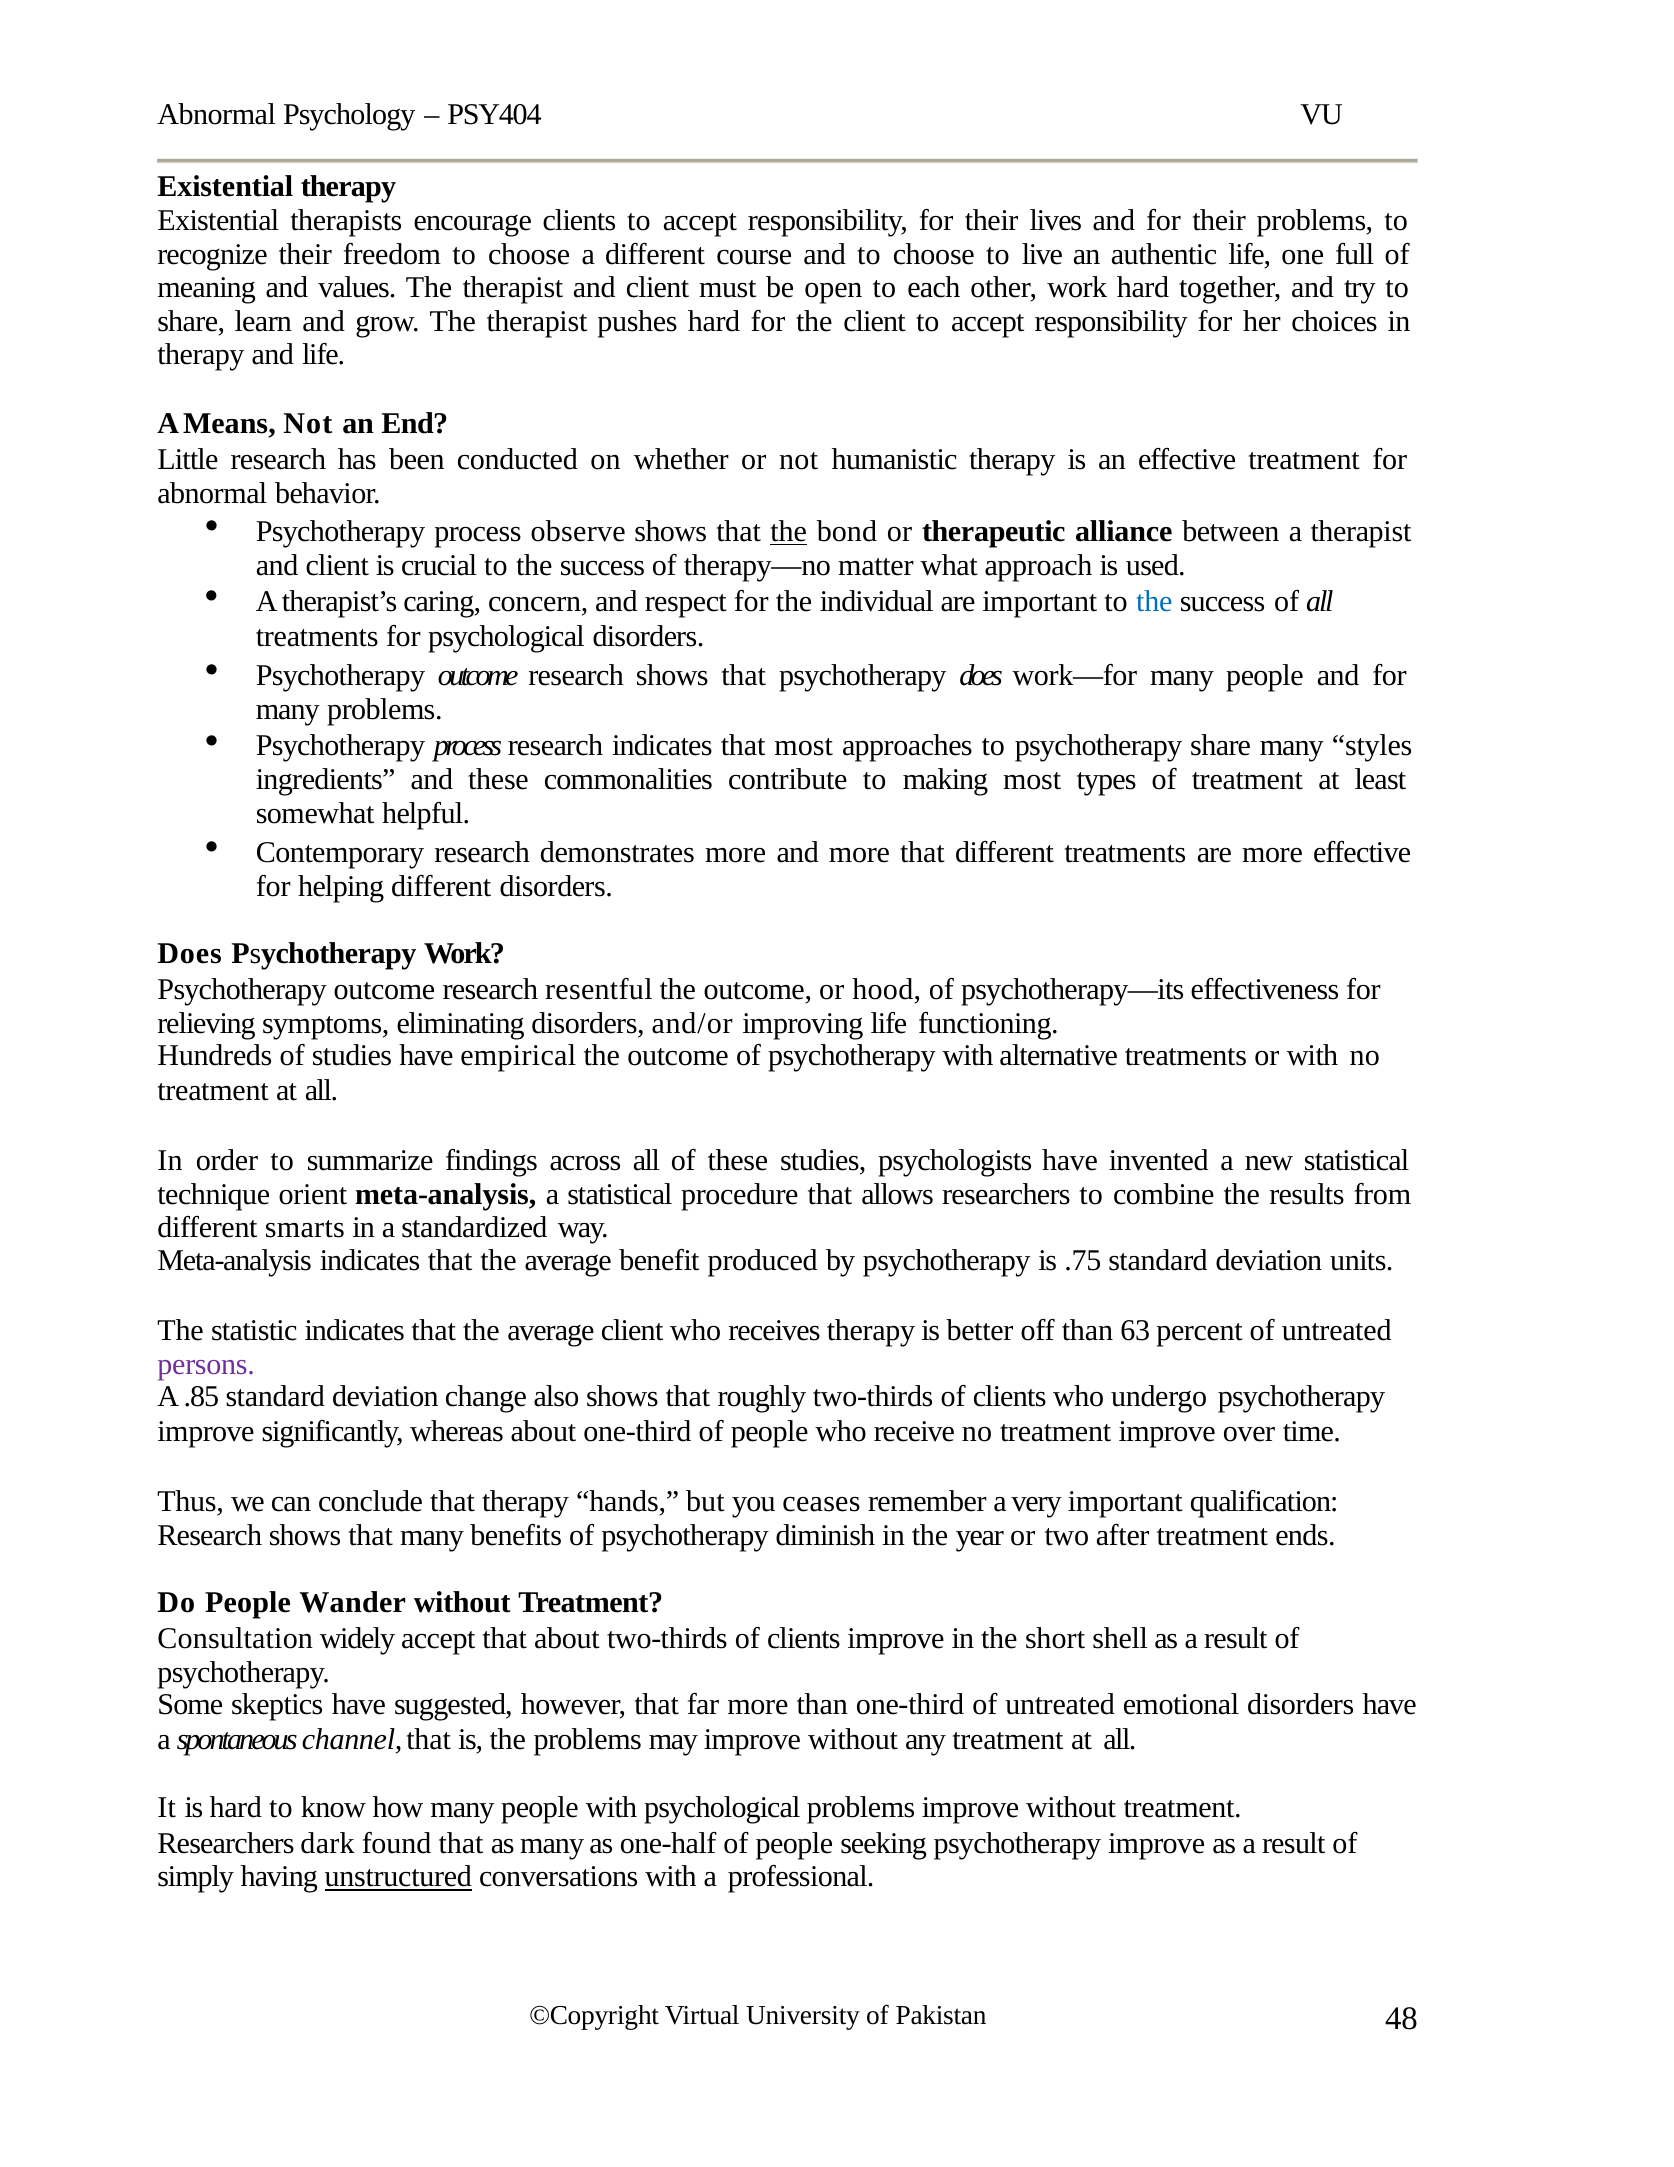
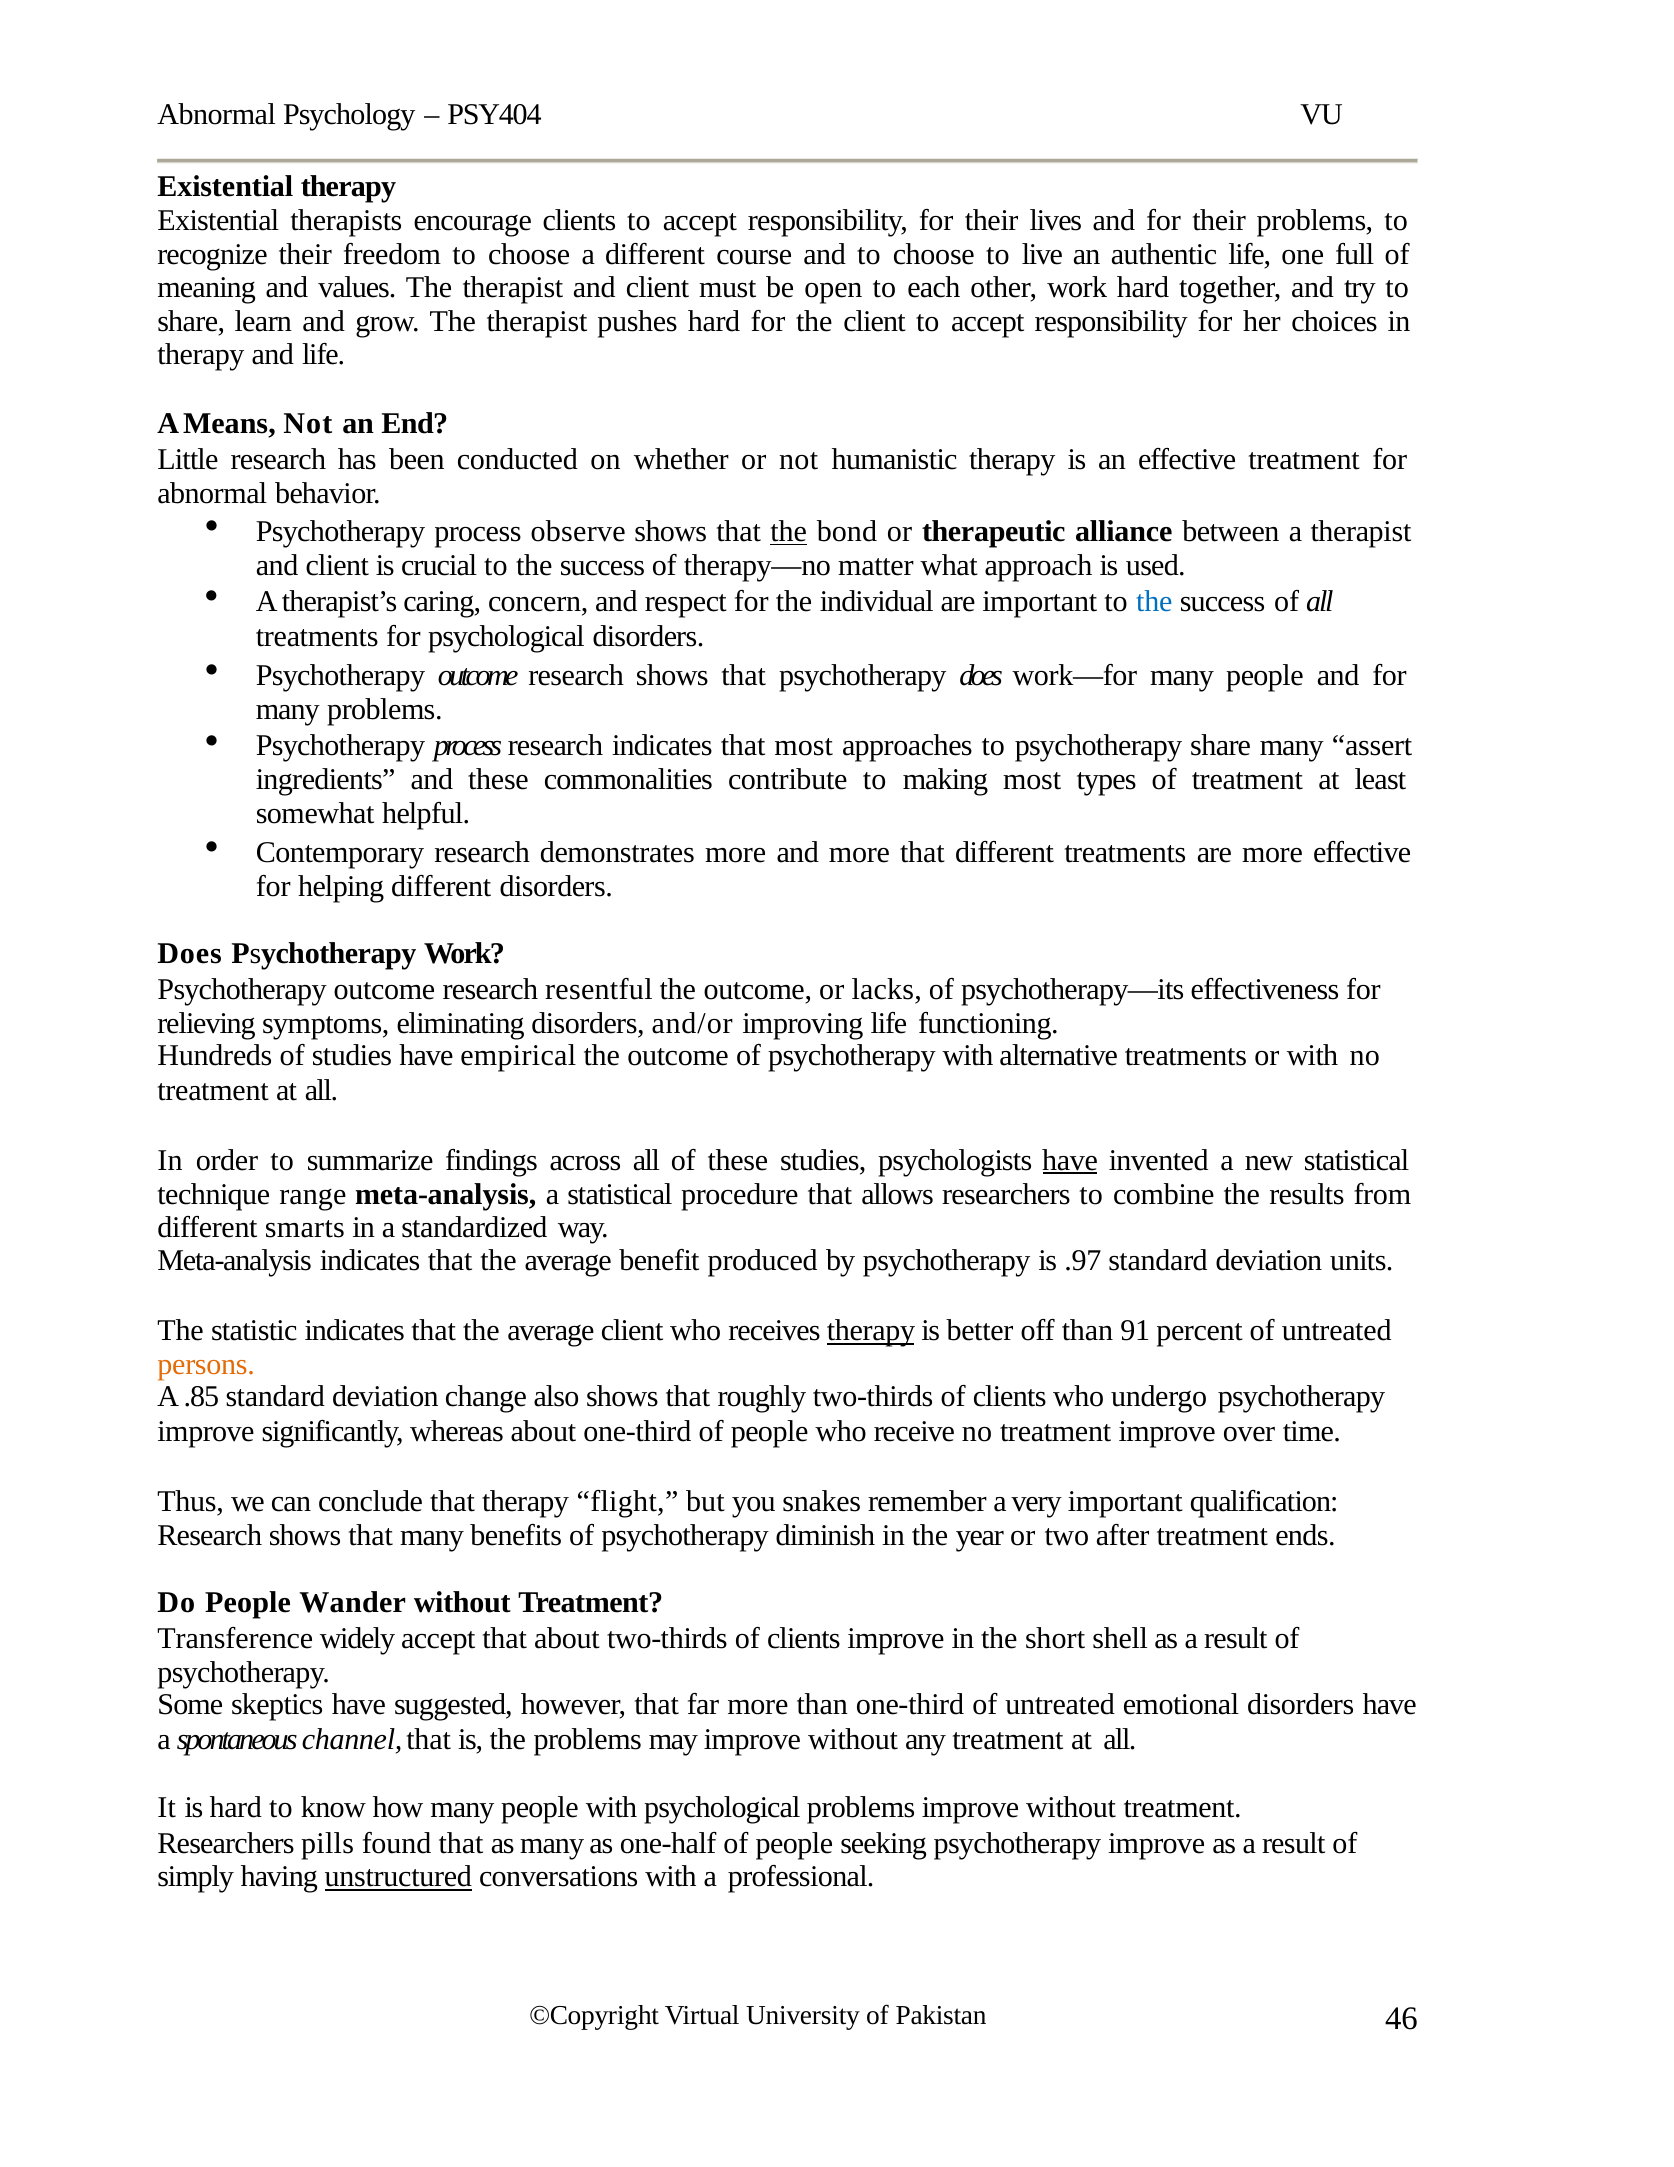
styles: styles -> assert (1372, 746)
hood: hood -> lacks (887, 989)
have underline: none -> present (1070, 1160)
orient: orient -> range (313, 1194)
.75: .75 -> .97 (1083, 1261)
therapy underline: none -> present (871, 1330)
63: 63 -> 91 (1135, 1330)
persons colour: purple -> orange (206, 1364)
hands: hands -> flight (627, 1501)
ceases: ceases -> snakes (822, 1501)
Consultation: Consultation -> Transference (235, 1638)
dark: dark -> pills (328, 1843)
48: 48 -> 46 (1401, 2018)
